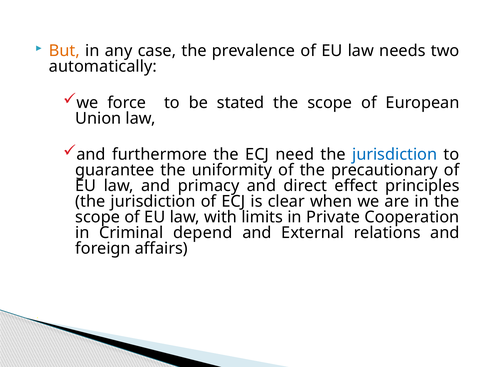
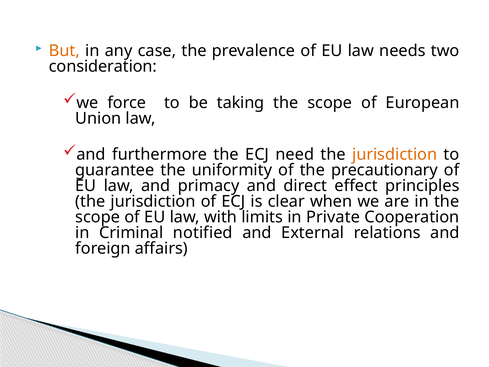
automatically: automatically -> consideration (103, 66)
stated: stated -> taking (241, 103)
jurisdiction colour: blue -> orange (395, 154)
depend: depend -> notified (203, 233)
